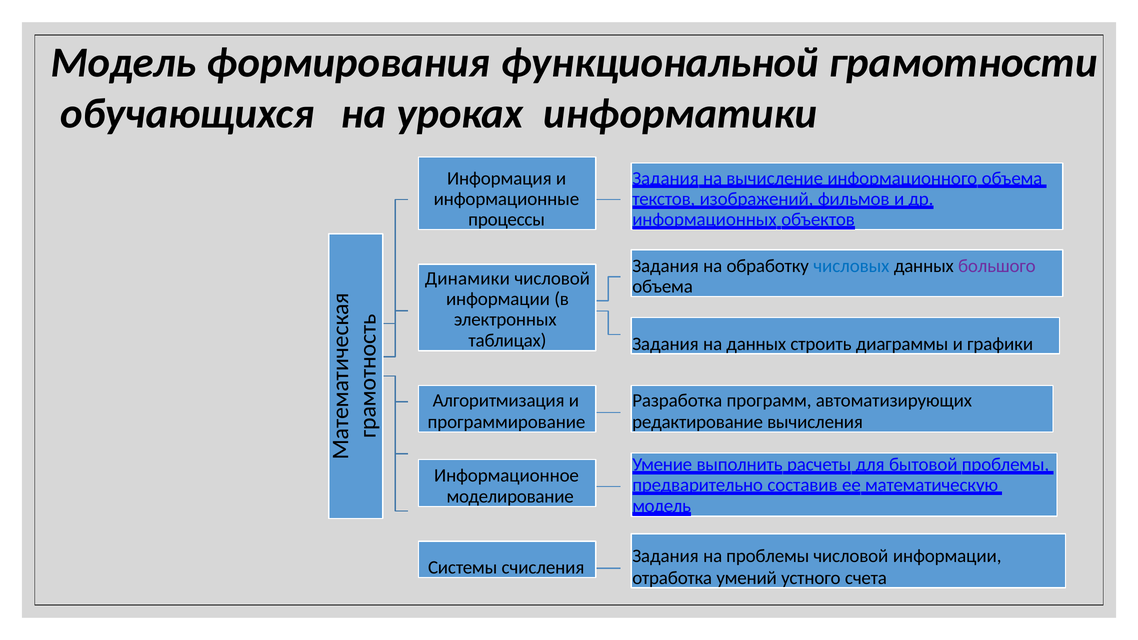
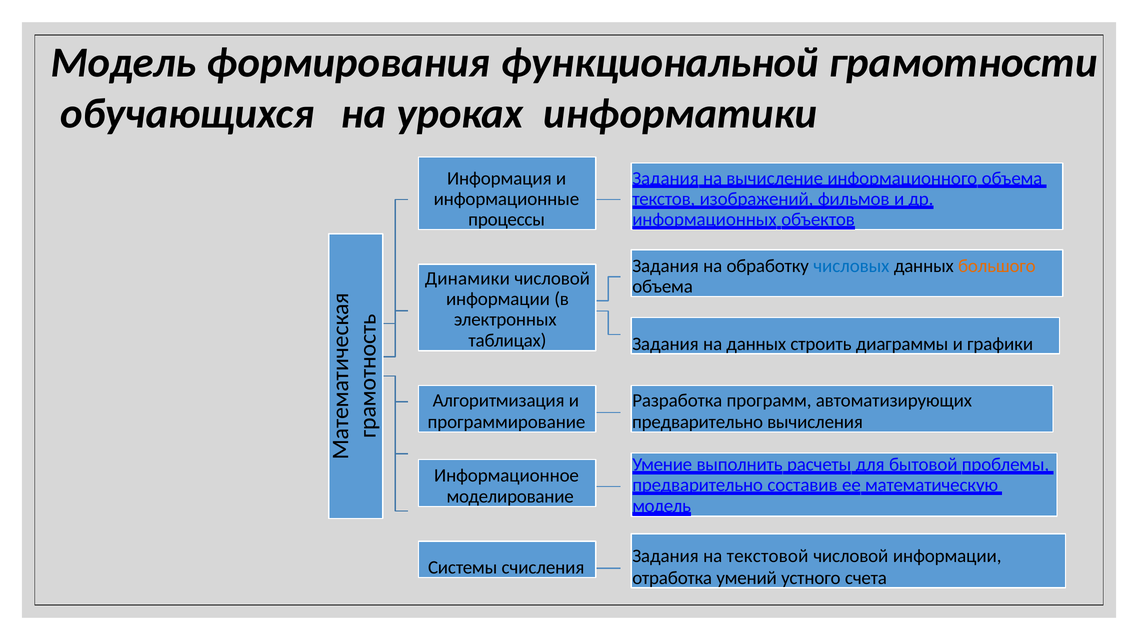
большого colour: purple -> orange (997, 266)
редактирование: редактирование -> предварительно (698, 422)
на проблемы: проблемы -> текстовой (768, 556)
